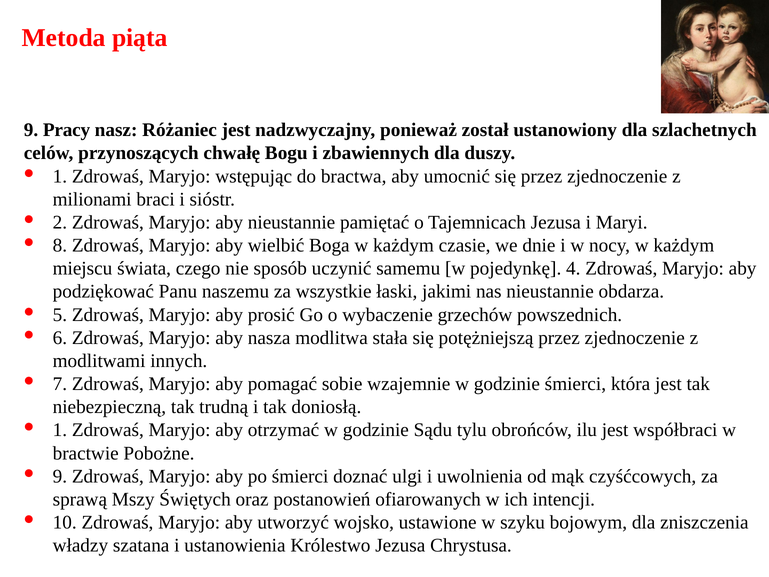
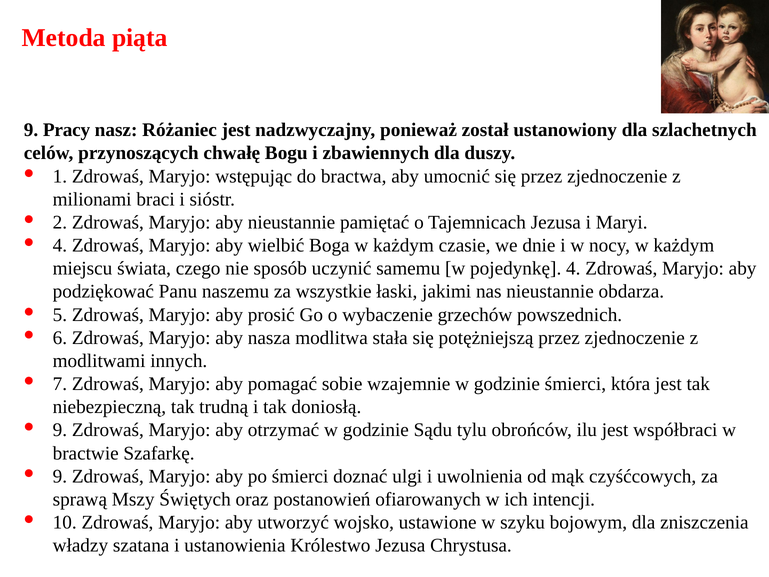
8: 8 -> 4 (60, 245)
1: 1 -> 9 (60, 430)
Pobożne: Pobożne -> Szafarkę (159, 453)
